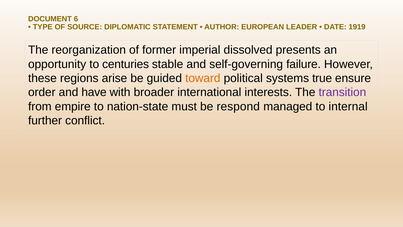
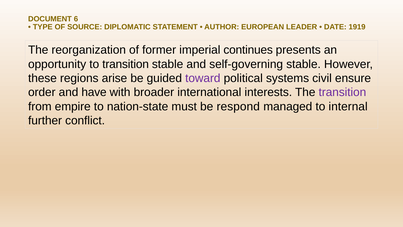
dissolved: dissolved -> continues (248, 50)
to centuries: centuries -> transition (126, 64)
self-governing failure: failure -> stable (304, 64)
toward colour: orange -> purple (203, 78)
true: true -> civil (322, 78)
